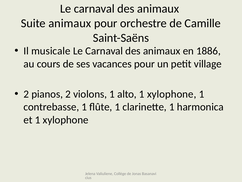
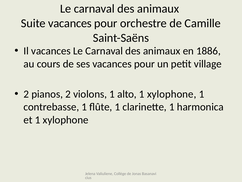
Suite animaux: animaux -> vacances (70, 23)
Il musicale: musicale -> vacances (51, 51)
